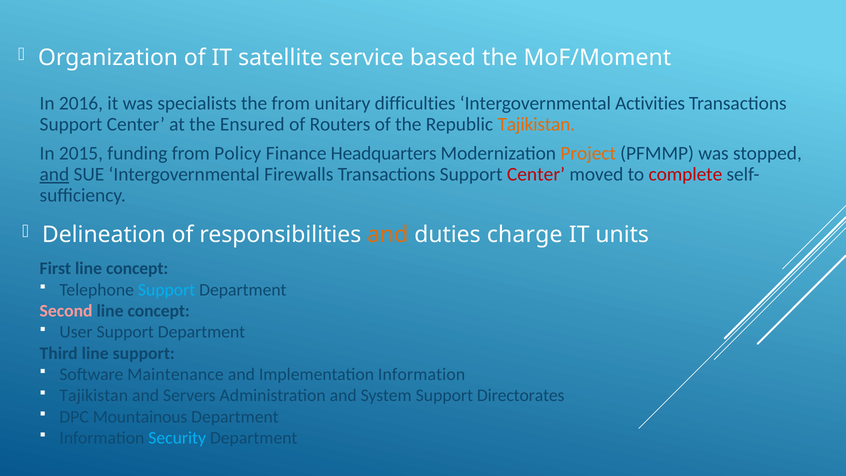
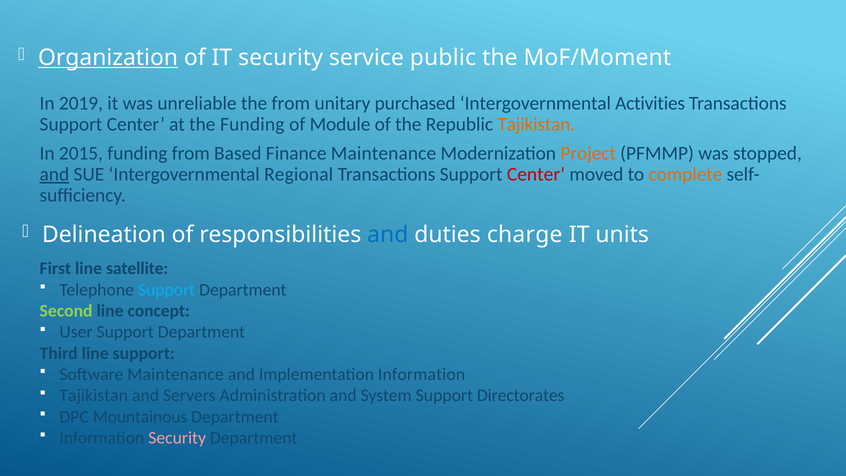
Organization underline: none -> present (108, 58)
IT satellite: satellite -> security (281, 58)
based: based -> public (443, 58)
2016: 2016 -> 2019 (81, 103)
specialists: specialists -> unreliable (197, 103)
difficulties: difficulties -> purchased (415, 103)
the Ensured: Ensured -> Funding (252, 124)
Routers: Routers -> Module (340, 124)
Policy: Policy -> Based (238, 153)
Finance Headquarters: Headquarters -> Maintenance (384, 153)
Firewalls: Firewalls -> Regional (299, 174)
complete colour: red -> orange (685, 174)
and colour: orange -> blue (388, 235)
First line concept: concept -> satellite (137, 268)
Second colour: pink -> light green (66, 311)
Security colour: light blue -> pink (177, 438)
